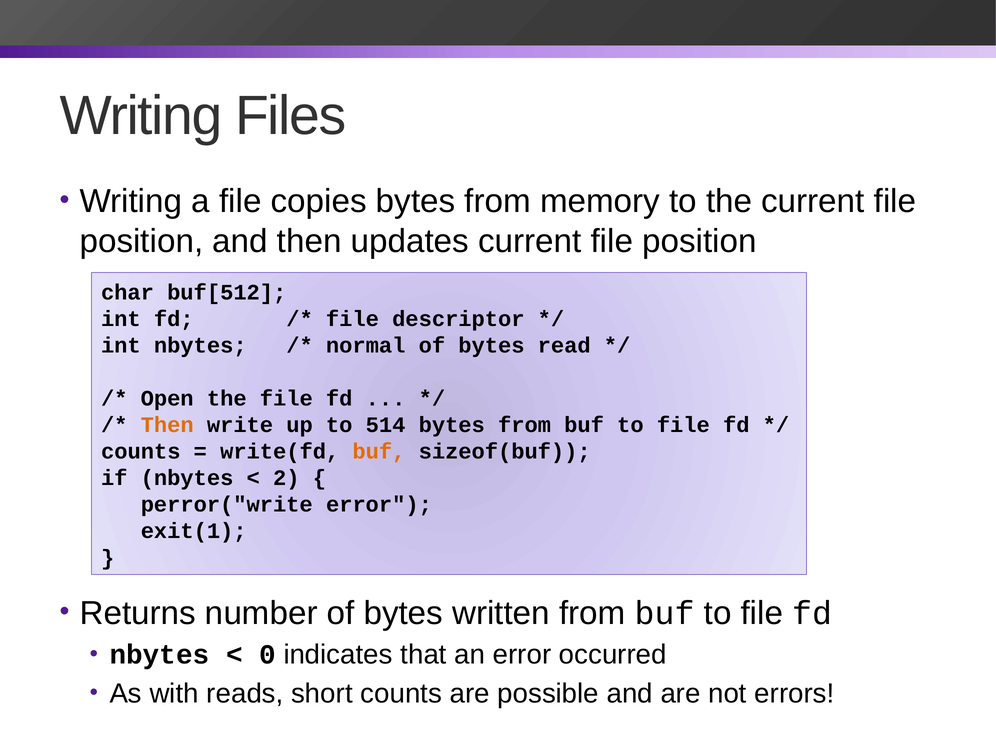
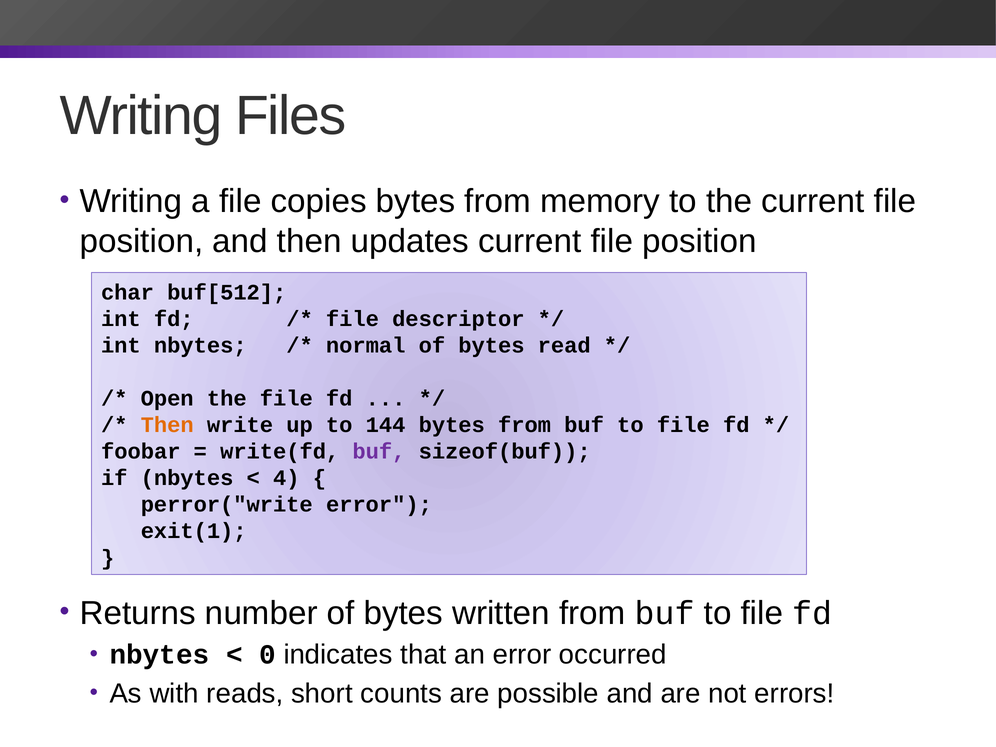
514: 514 -> 144 (386, 425)
counts: counts -> foobar (141, 452)
buf colour: orange -> purple (379, 452)
2: 2 -> 4 (286, 478)
